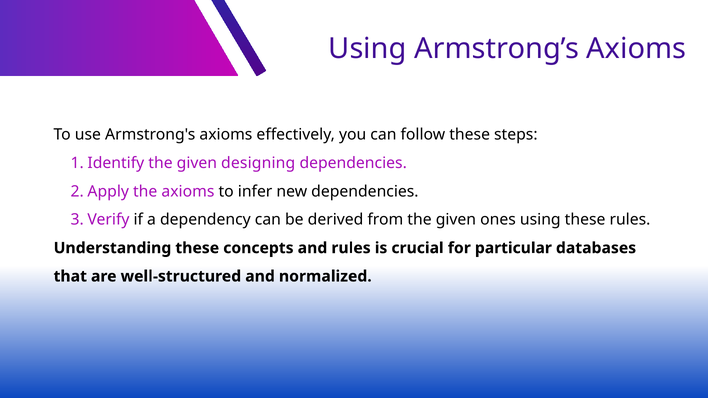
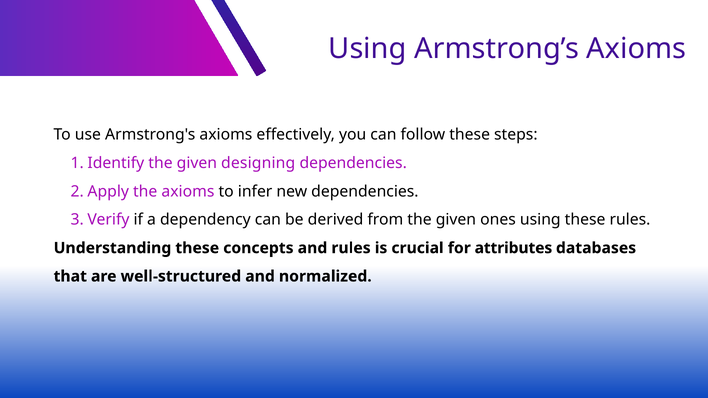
particular: particular -> attributes (513, 248)
